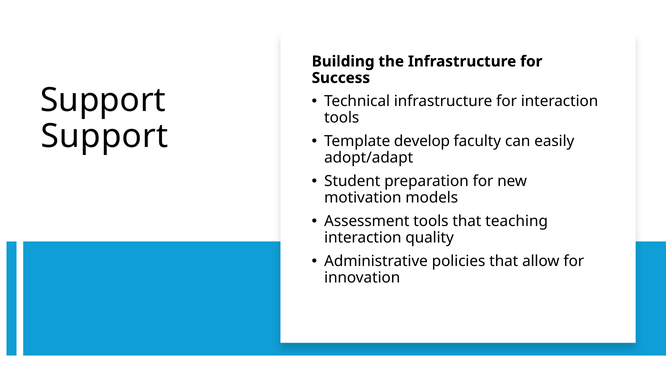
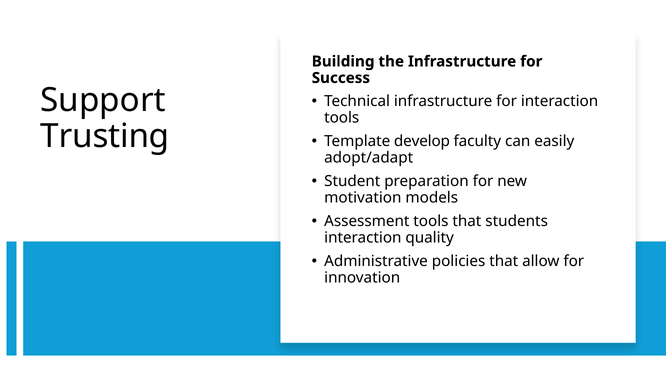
Support: Support -> Trusting (105, 136)
teaching: teaching -> students (517, 221)
